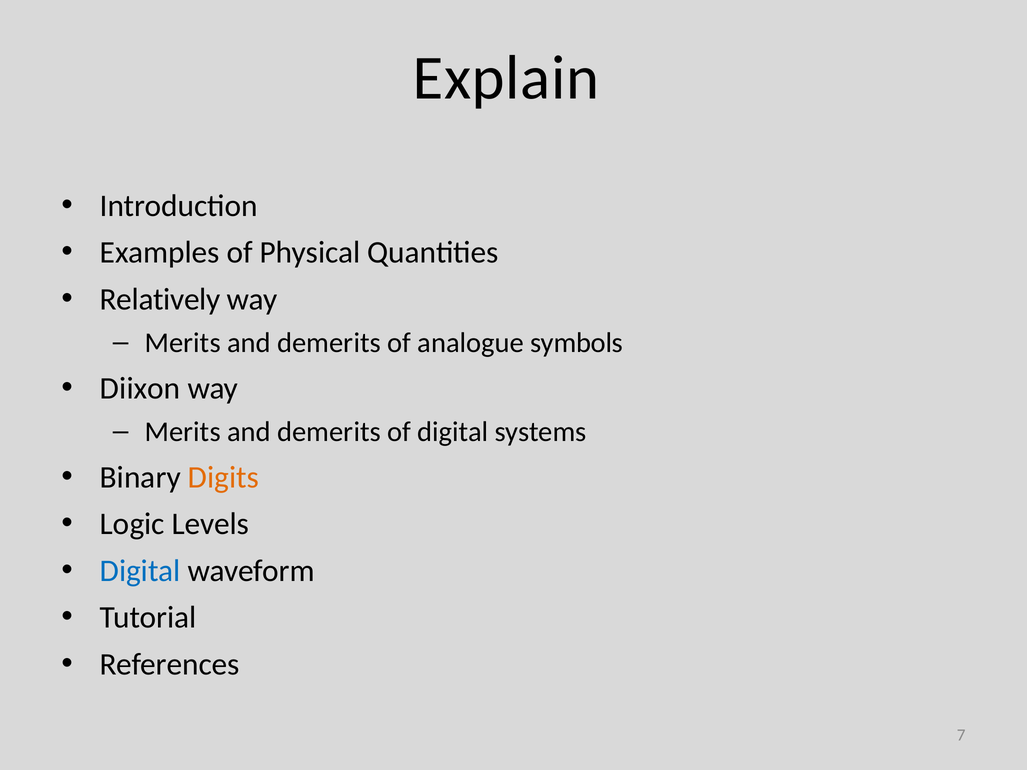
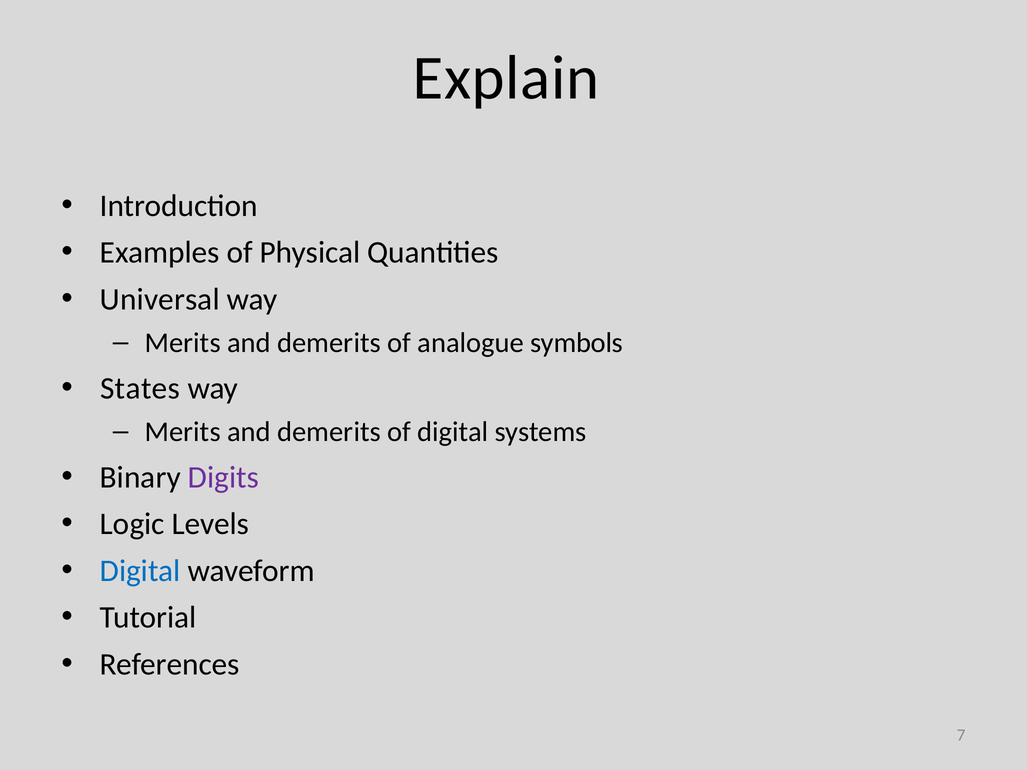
Relatively: Relatively -> Universal (160, 299)
Diixon: Diixon -> States (140, 388)
Digits colour: orange -> purple (223, 477)
